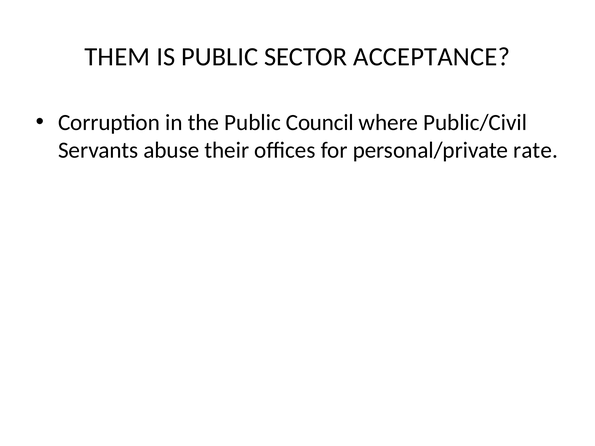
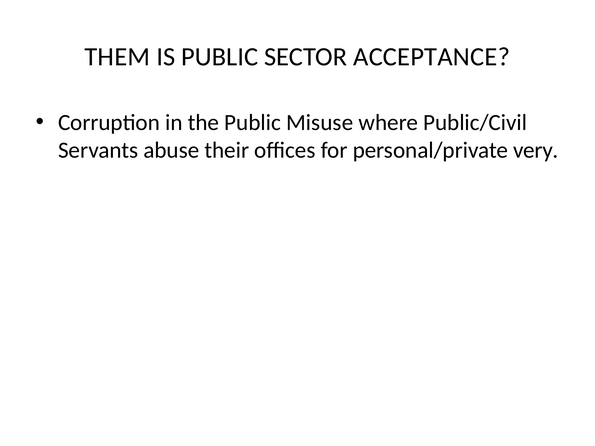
Council: Council -> Misuse (320, 123)
rate: rate -> very (536, 150)
